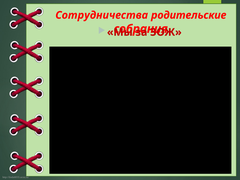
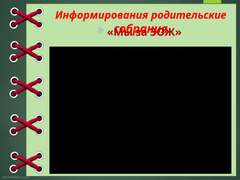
Сотрудничества: Сотрудничества -> Информирования (102, 15)
